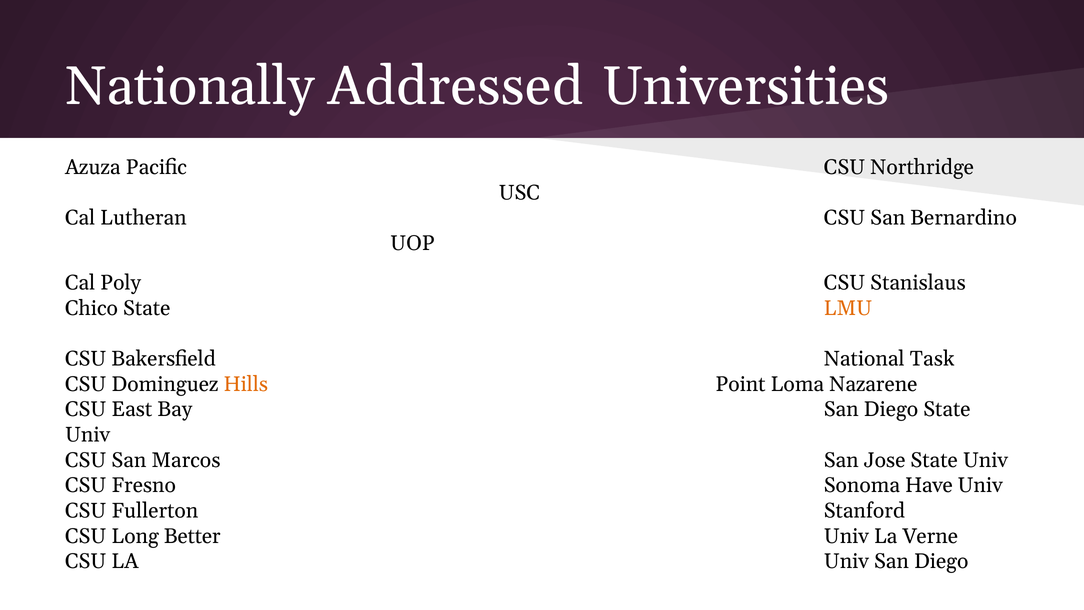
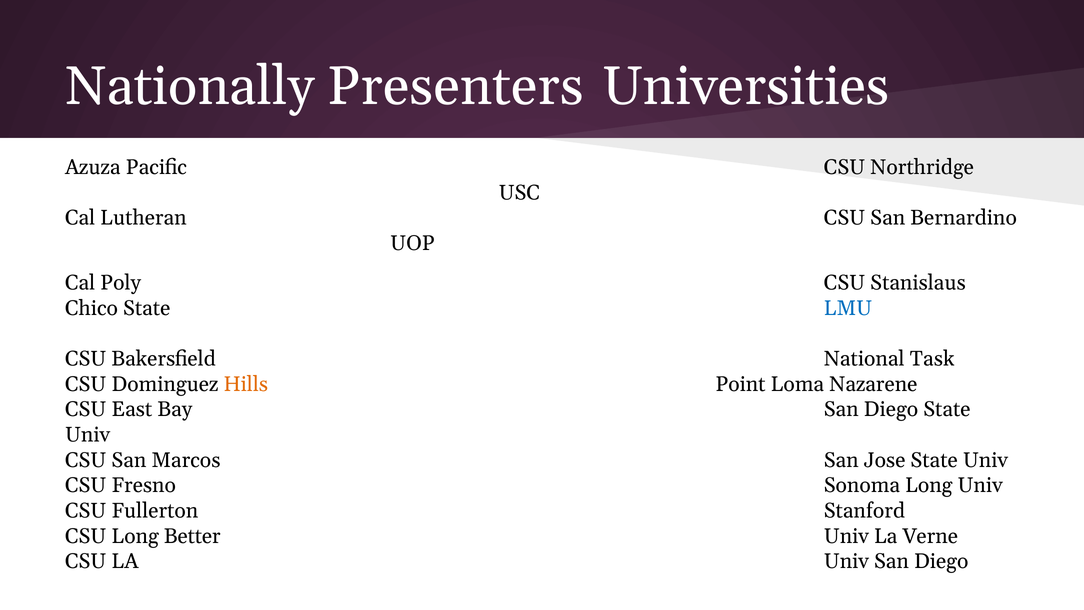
Addressed: Addressed -> Presenters (456, 86)
LMU colour: orange -> blue (848, 308)
Sonoma Have: Have -> Long (929, 485)
